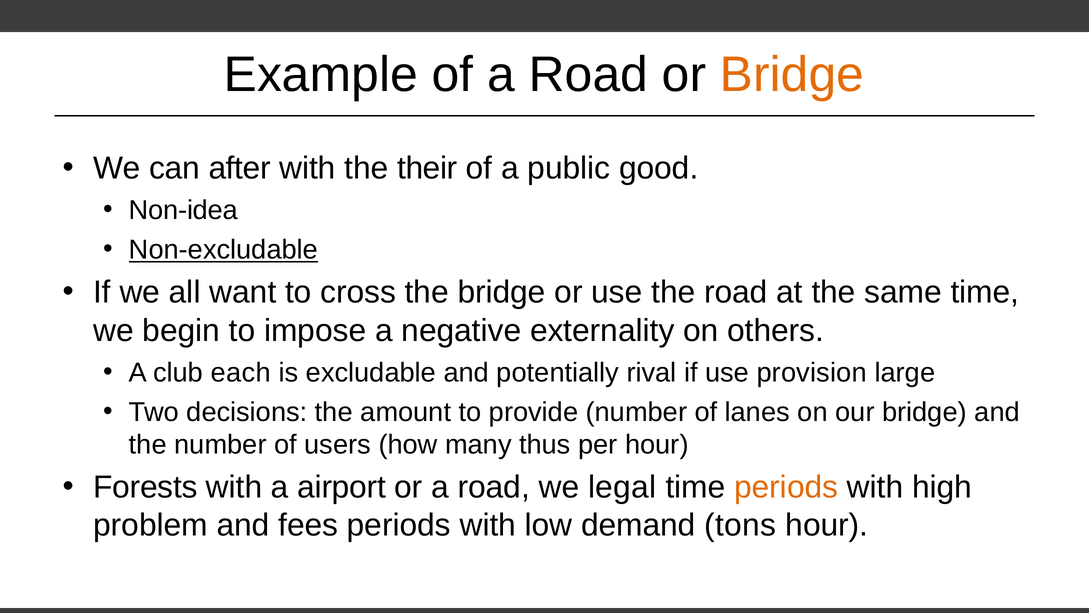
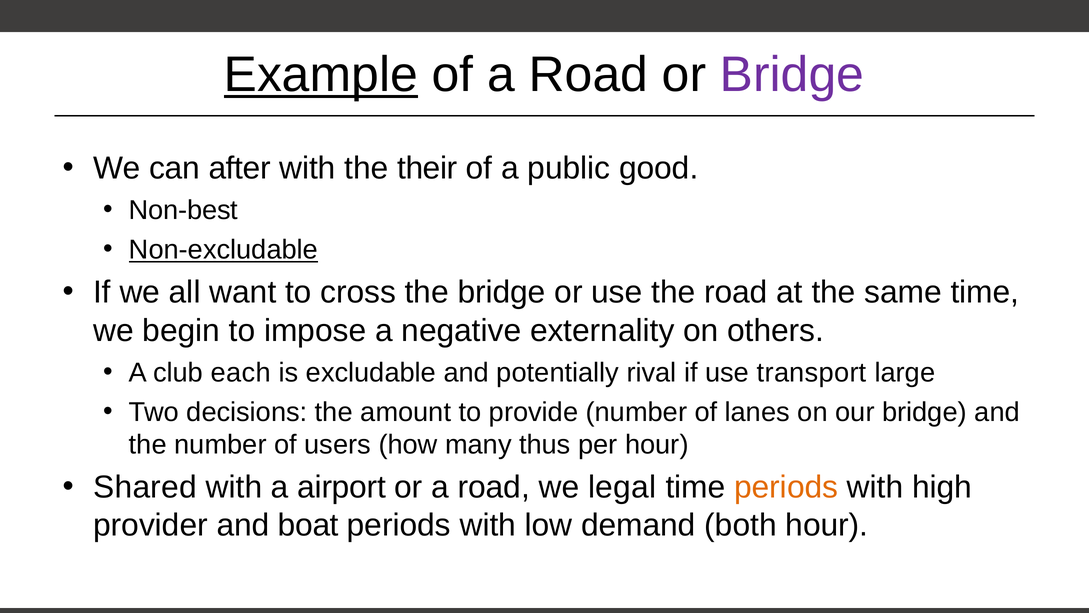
Example underline: none -> present (321, 75)
Bridge colour: orange -> purple (792, 75)
Non-idea: Non-idea -> Non-best (183, 210)
provision: provision -> transport (812, 372)
Forests: Forests -> Shared (145, 487)
problem: problem -> provider (151, 525)
fees: fees -> boat (308, 525)
tons: tons -> both (741, 525)
